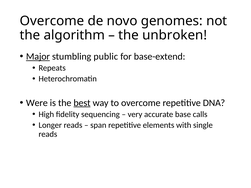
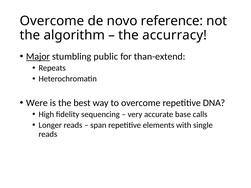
genomes: genomes -> reference (172, 21)
unbroken: unbroken -> accurracy (175, 35)
base-extend: base-extend -> than-extend (160, 57)
best underline: present -> none (82, 103)
